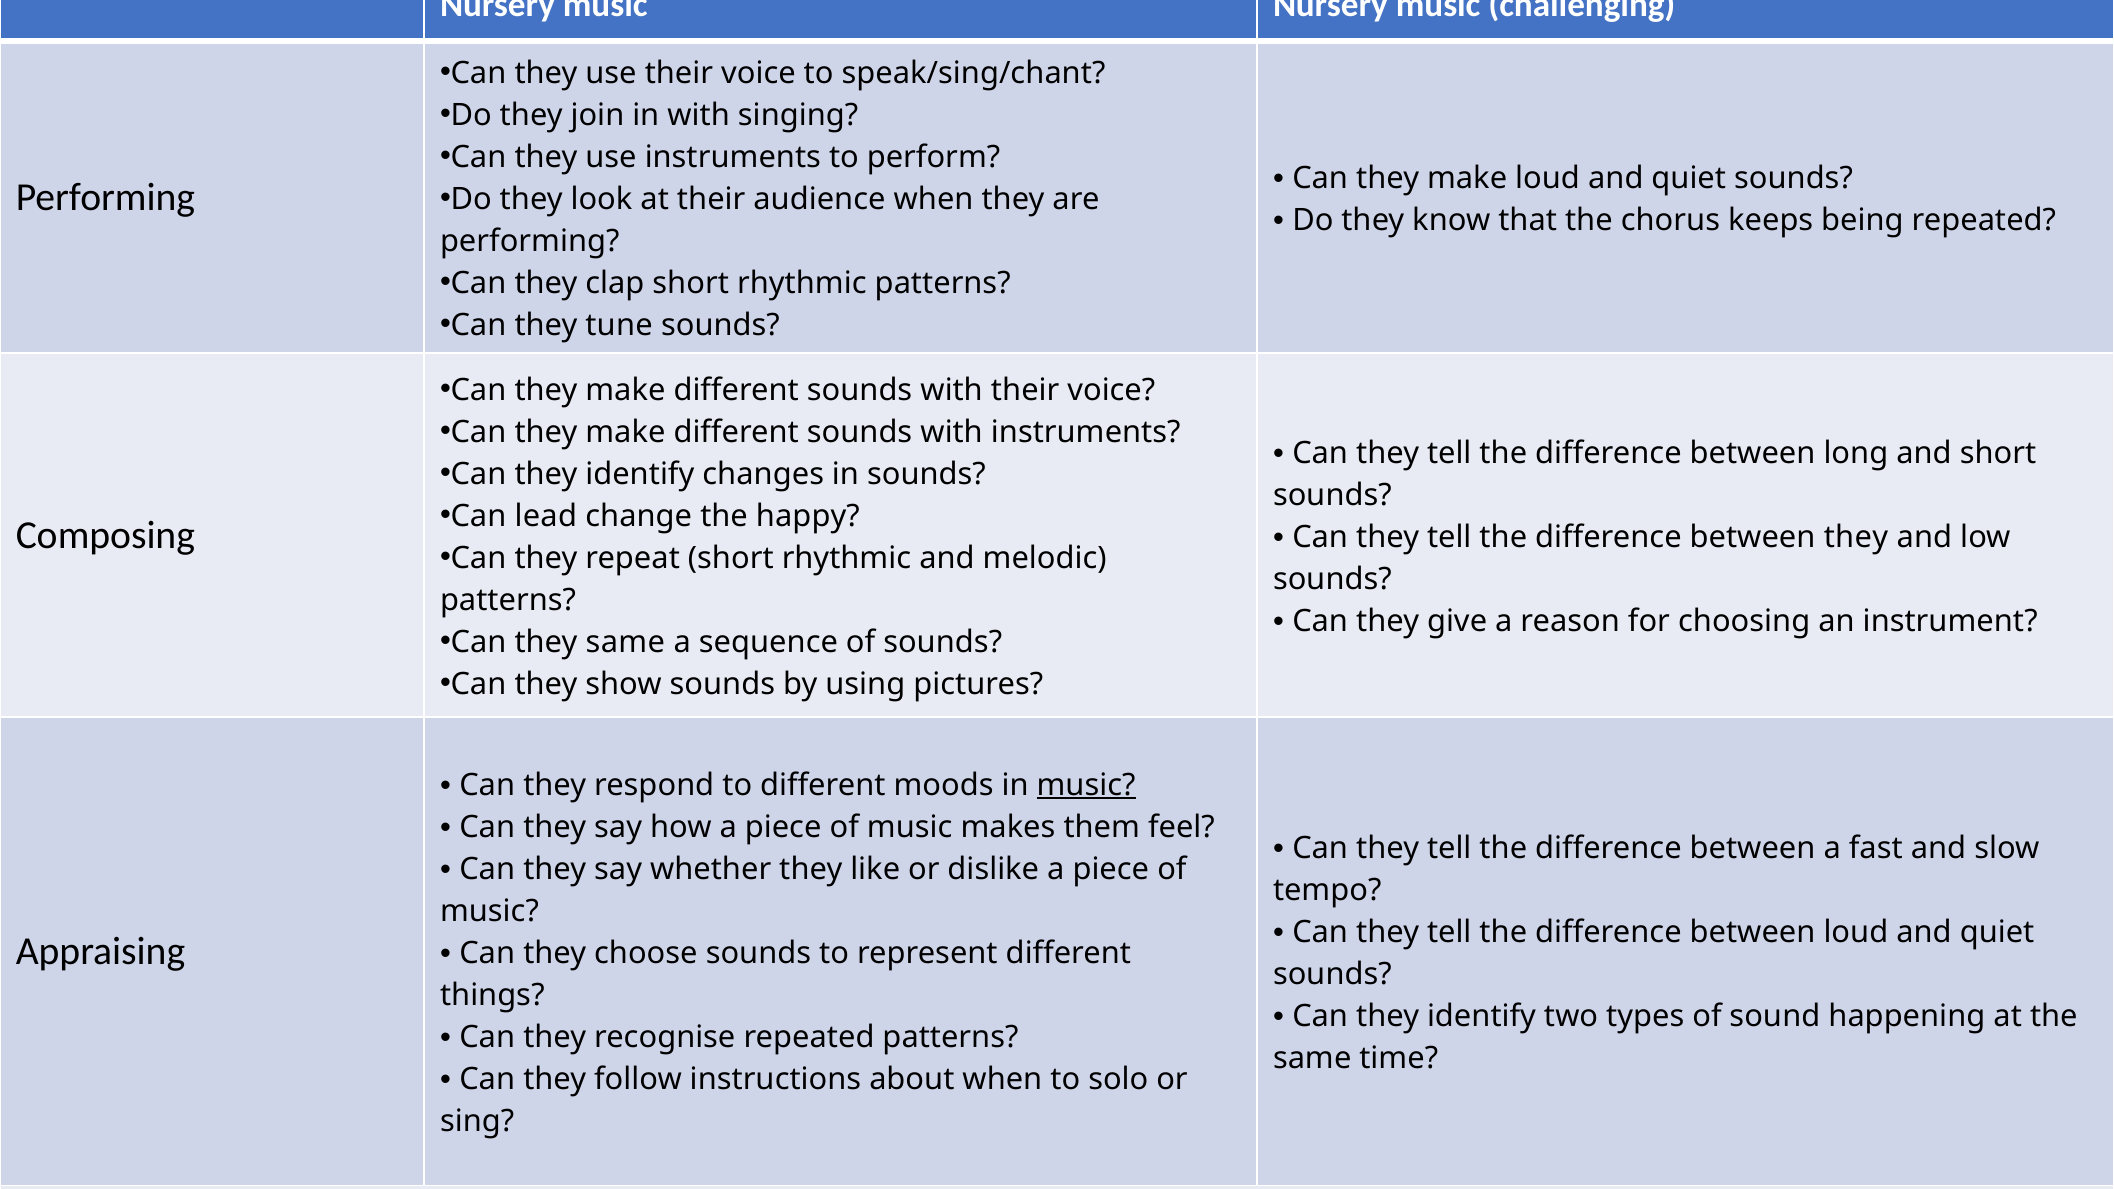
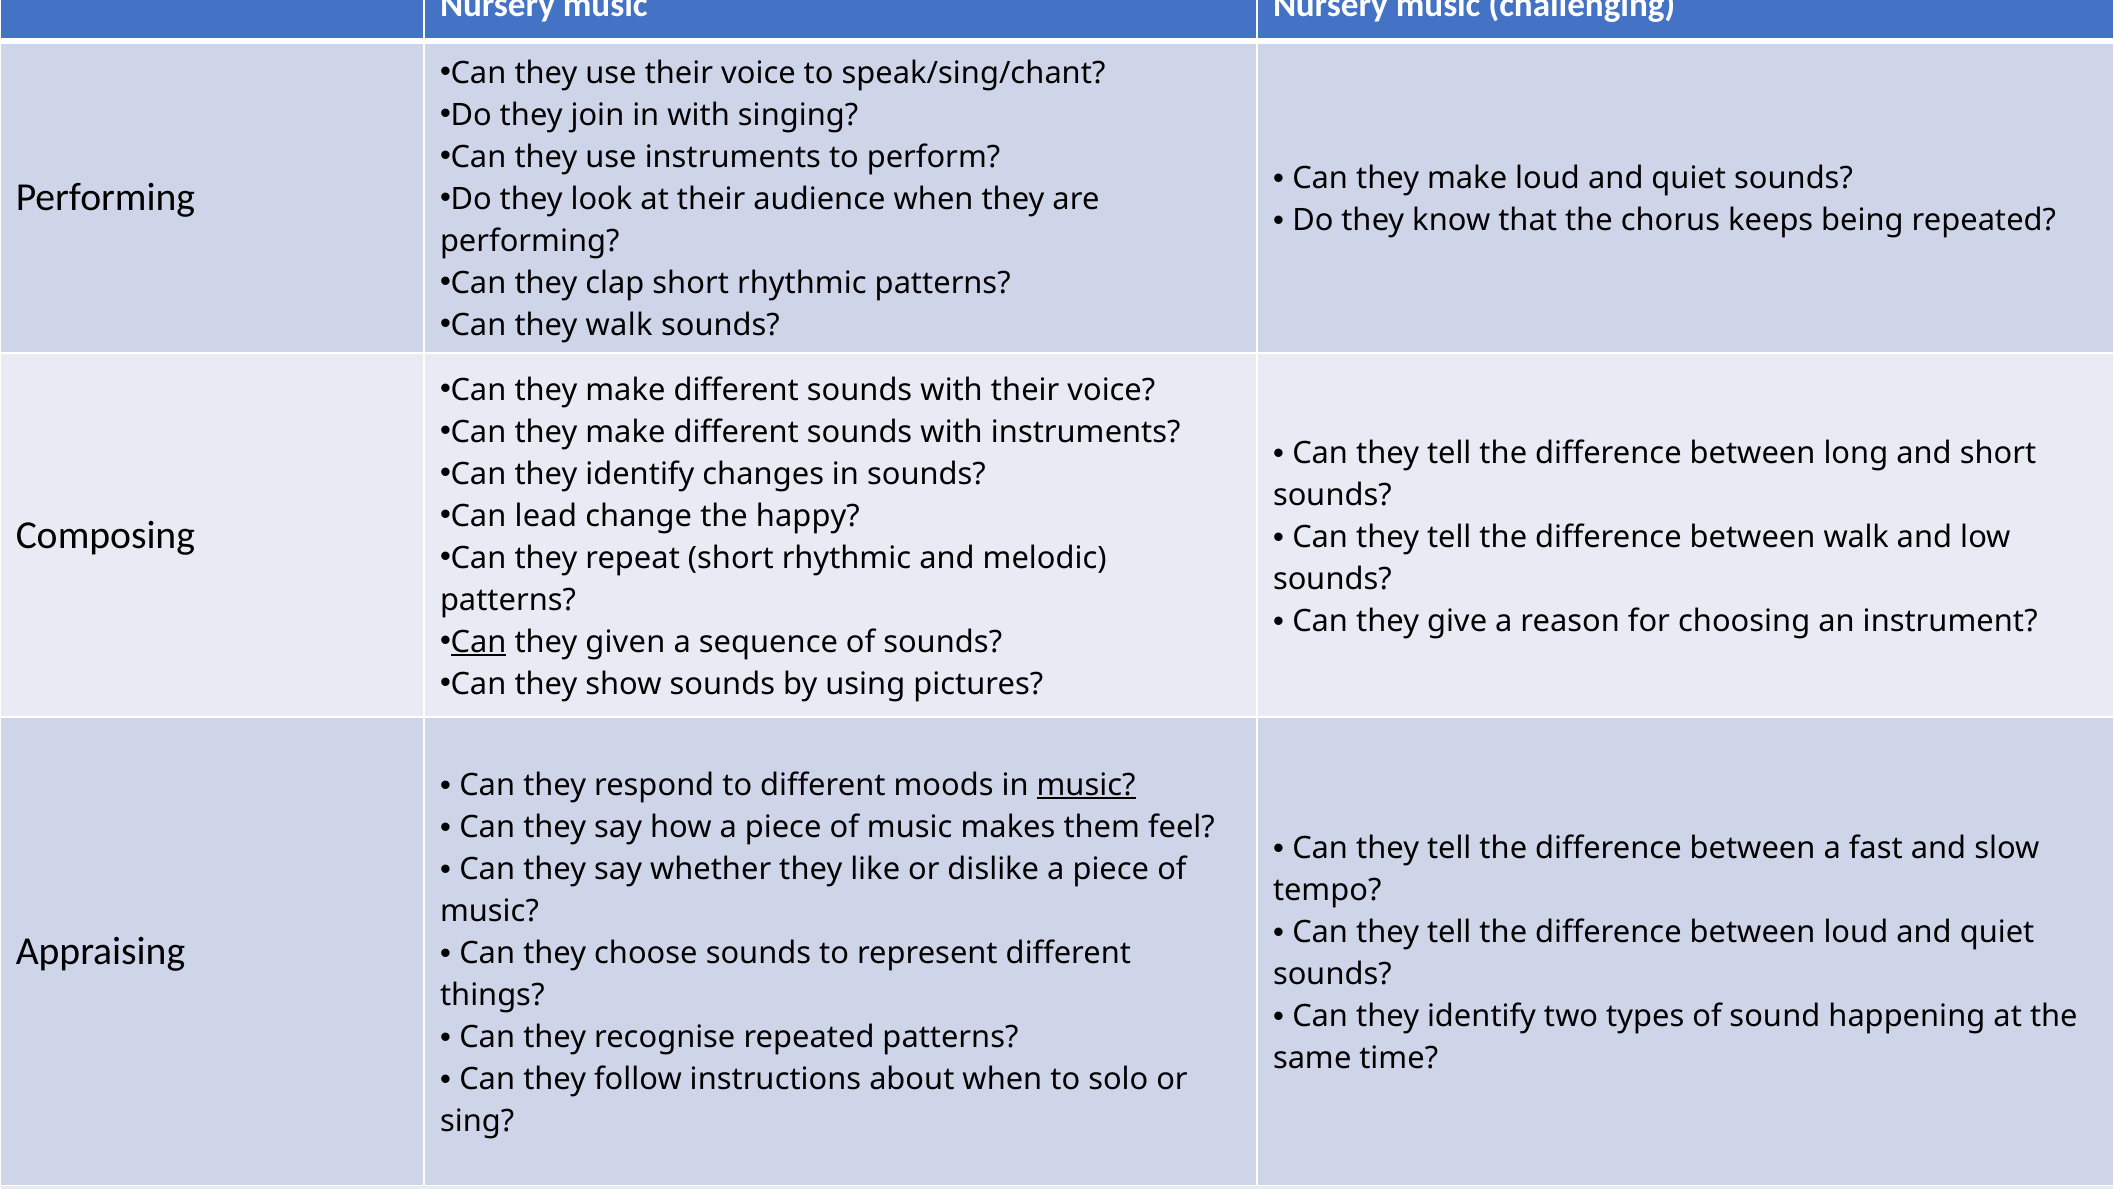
they tune: tune -> walk (619, 325)
between they: they -> walk (1856, 537)
Can underline: none -> present (479, 642)
they same: same -> given (625, 642)
